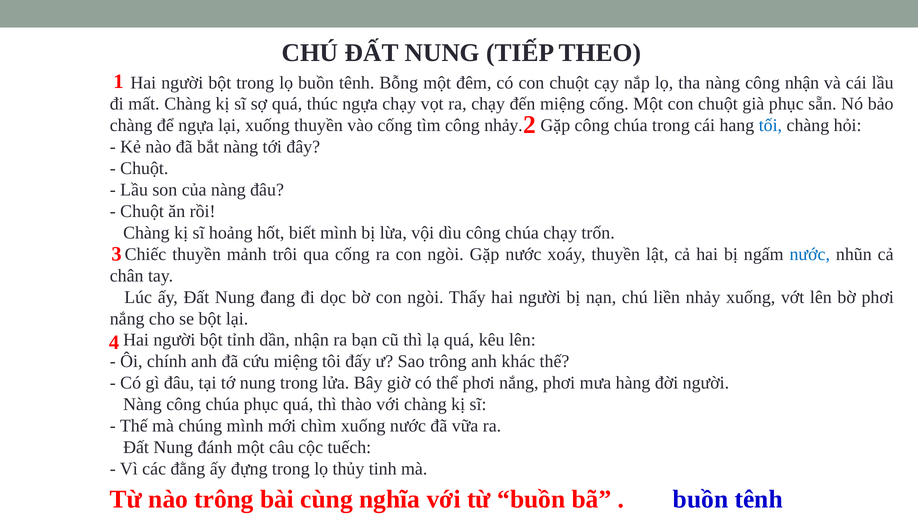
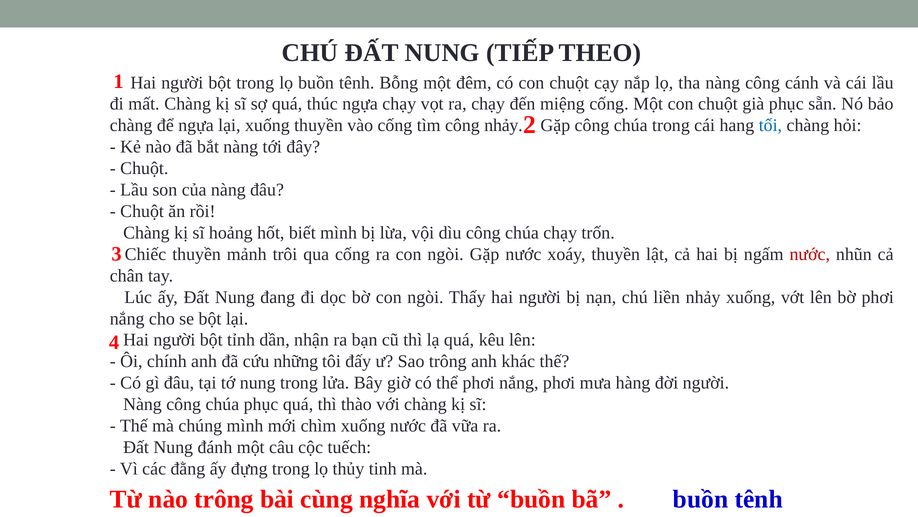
công nhận: nhận -> cánh (802, 83)
nước colour: blue -> red (810, 254)
cứu miệng: miệng -> những (296, 361)
